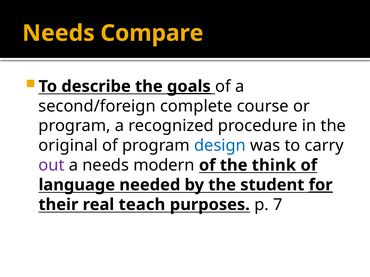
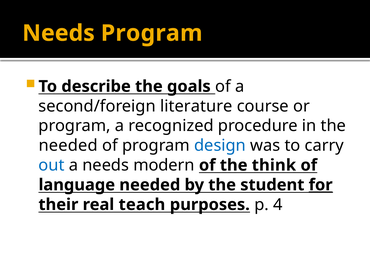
Needs Compare: Compare -> Program (152, 33)
goals underline: present -> none (189, 87)
complete: complete -> literature (196, 106)
original: original -> needed (68, 146)
out colour: purple -> blue (51, 166)
7: 7 -> 4 (278, 205)
